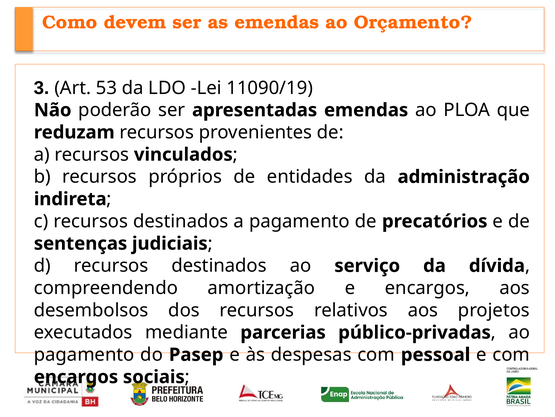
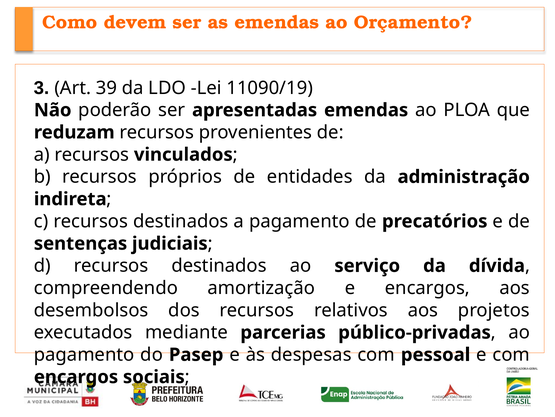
53: 53 -> 39 (106, 88)
